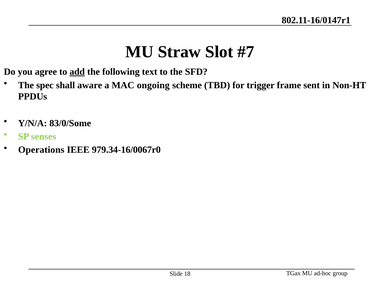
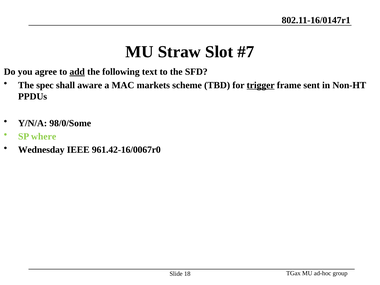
ongoing: ongoing -> markets (153, 85)
trigger underline: none -> present (261, 85)
83/0/Some: 83/0/Some -> 98/0/Some (70, 123)
senses: senses -> where (44, 136)
Operations: Operations -> Wednesday (41, 150)
979.34-16/0067r0: 979.34-16/0067r0 -> 961.42-16/0067r0 (126, 150)
